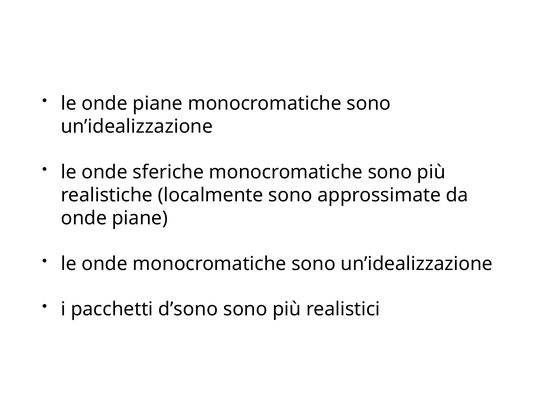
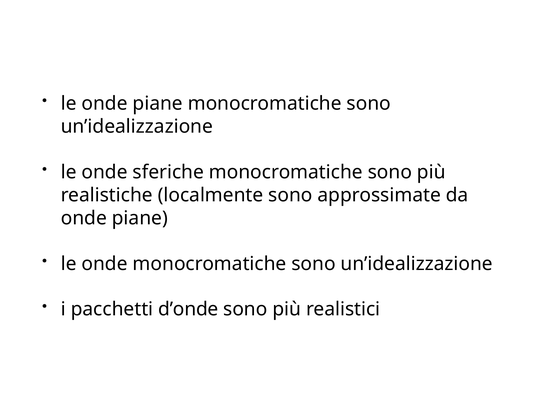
d’sono: d’sono -> d’onde (188, 309)
